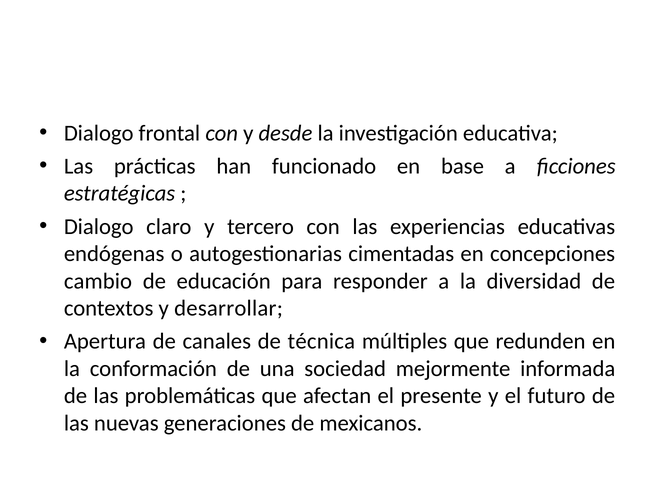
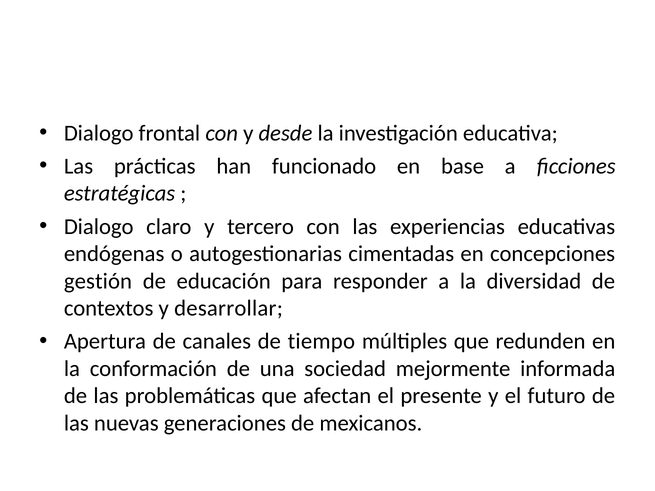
cambio: cambio -> gestión (98, 281)
técnica: técnica -> tiempo (321, 342)
